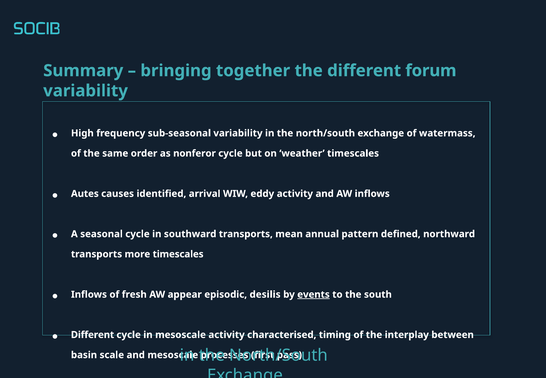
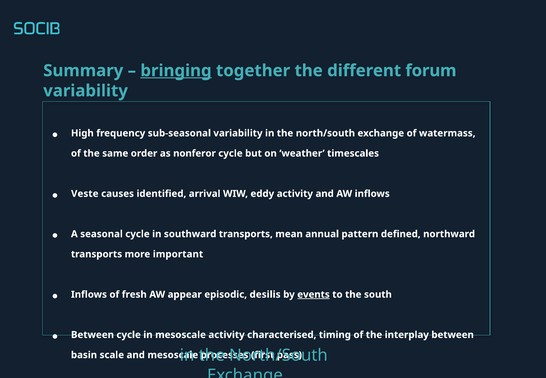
bringing underline: none -> present (176, 71)
Autes: Autes -> Veste (85, 194)
more timescales: timescales -> important (178, 254)
Different: Different -> Between (92, 335)
